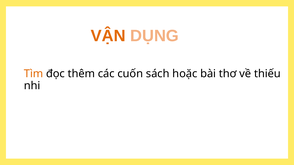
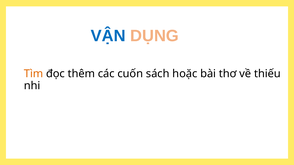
VẬN colour: orange -> blue (108, 36)
